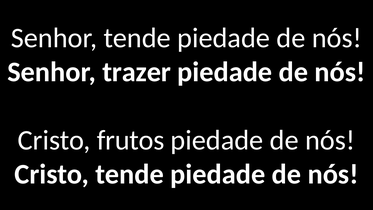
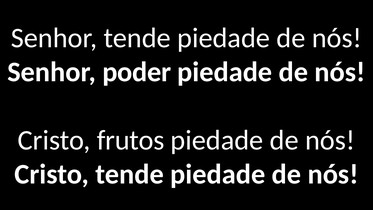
trazer: trazer -> poder (137, 72)
